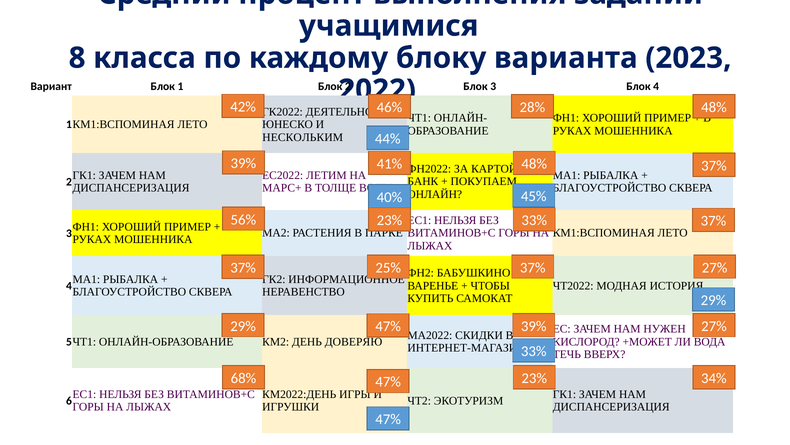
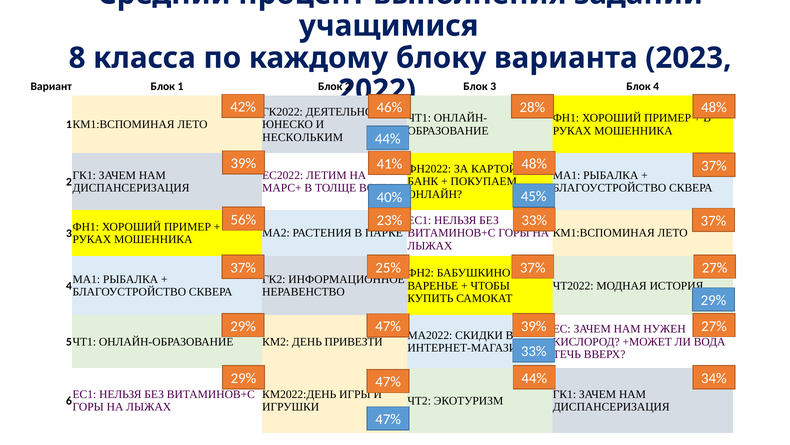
ДОВЕРЯЮ: ДОВЕРЯЮ -> ПРИВЕЗТИ (354, 341)
68%: 68% -> 29% (244, 378)
23%: 23% -> 44% (534, 378)
